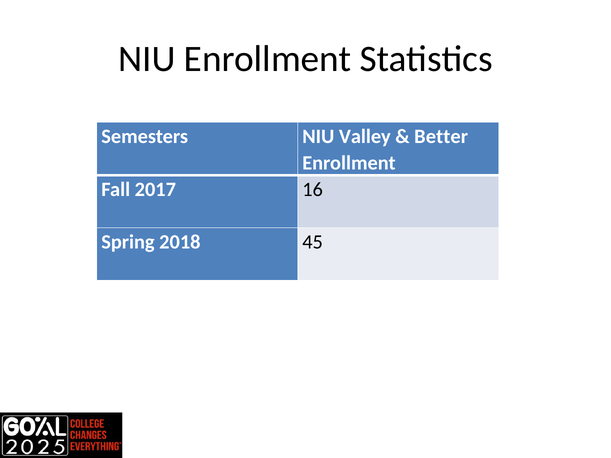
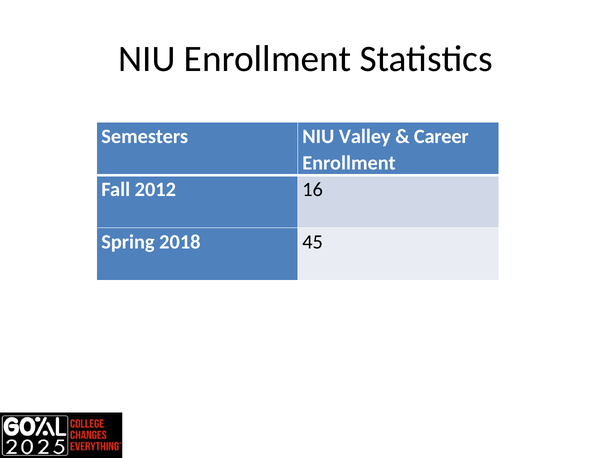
Better: Better -> Career (441, 137)
2017: 2017 -> 2012 (155, 190)
